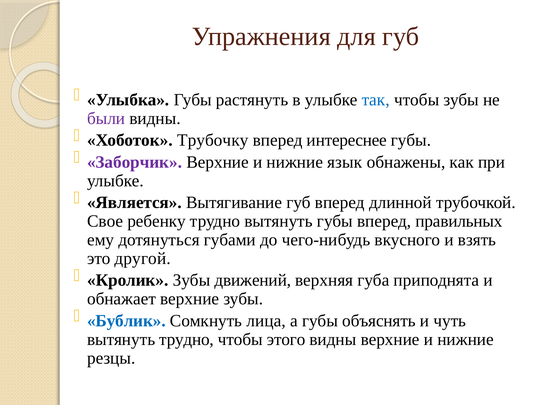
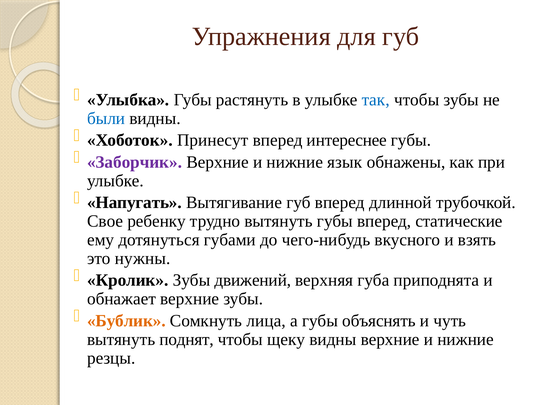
были colour: purple -> blue (106, 118)
Трубочку: Трубочку -> Принесут (213, 140)
Является: Является -> Напугать (134, 202)
правильных: правильных -> статические (459, 221)
другой: другой -> нужны (143, 258)
Бублик colour: blue -> orange (126, 320)
вытянуть трудно: трудно -> поднят (187, 339)
этого: этого -> щеку (286, 339)
